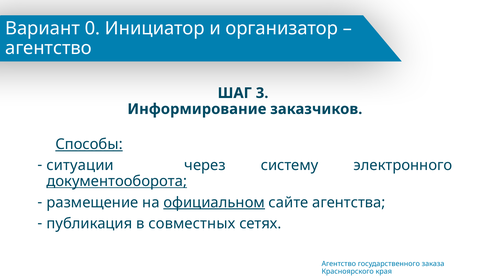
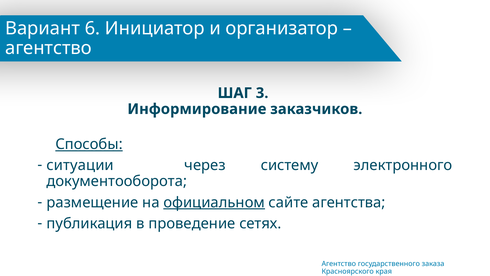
0: 0 -> 6 (92, 28)
документооборота underline: present -> none (117, 181)
совместных: совместных -> проведение (192, 223)
